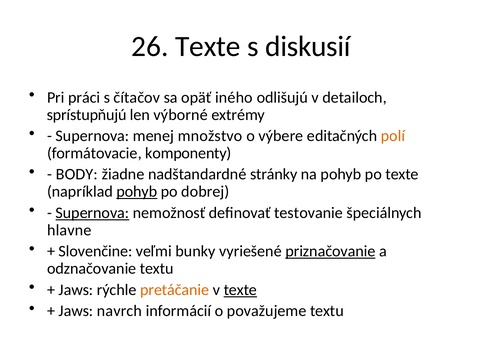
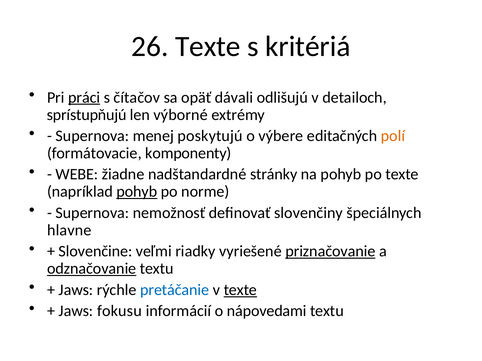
diskusií: diskusií -> kritériá (308, 47)
práci underline: none -> present (84, 98)
iného: iného -> dávali (234, 98)
množstvo: množstvo -> poskytujú (210, 136)
BODY: BODY -> WEBE (77, 175)
dobrej: dobrej -> norme (205, 192)
Supernova underline: present -> none (92, 213)
testovanie: testovanie -> slovenčiny (309, 213)
bunky: bunky -> riadky (195, 252)
odznačovanie underline: none -> present (92, 269)
pretáčanie colour: orange -> blue (175, 290)
navrch: navrch -> fokusu (119, 311)
považujeme: považujeme -> nápovedami (267, 311)
